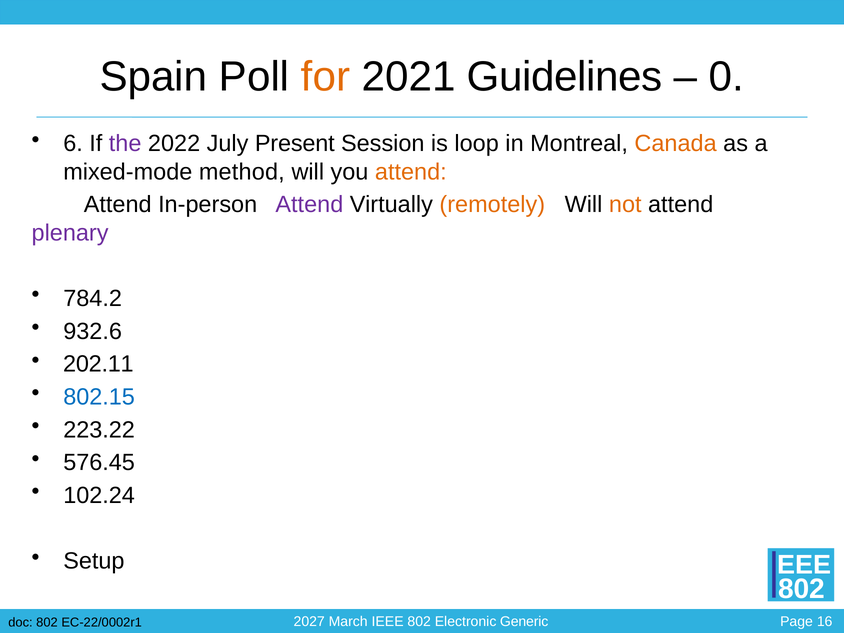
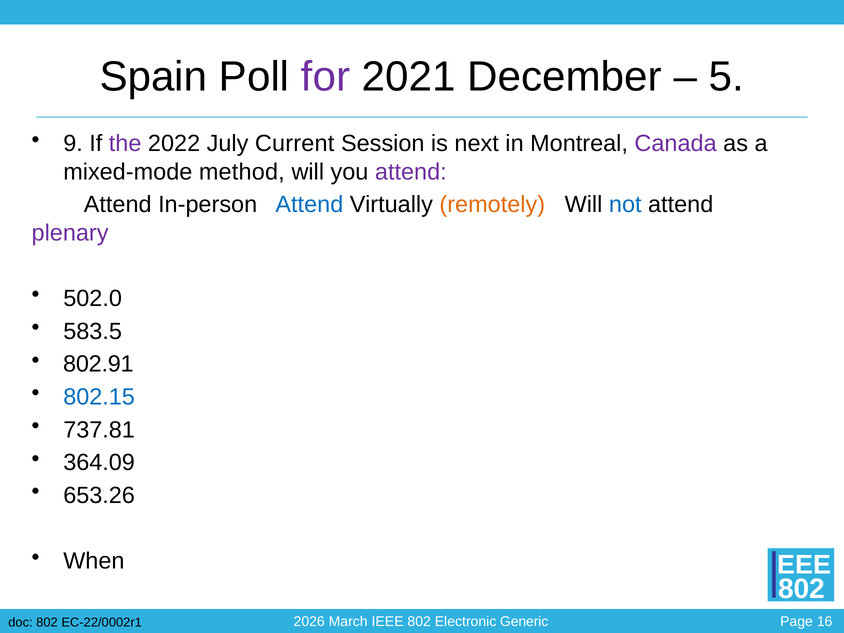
for colour: orange -> purple (325, 77)
Guidelines: Guidelines -> December (565, 77)
0: 0 -> 5 (726, 77)
6: 6 -> 9 (73, 144)
Present: Present -> Current (295, 144)
loop: loop -> next (477, 144)
Canada colour: orange -> purple (676, 144)
attend colour: orange -> purple (411, 172)
Attend colour: purple -> blue (309, 205)
not colour: orange -> blue (625, 205)
784.2: 784.2 -> 502.0 (93, 299)
932.6: 932.6 -> 583.5 (93, 331)
202.11: 202.11 -> 802.91 (98, 364)
223.22: 223.22 -> 737.81 (99, 430)
576.45: 576.45 -> 364.09 (99, 463)
102.24: 102.24 -> 653.26 (99, 496)
Setup: Setup -> When (94, 561)
2027: 2027 -> 2026 (309, 622)
